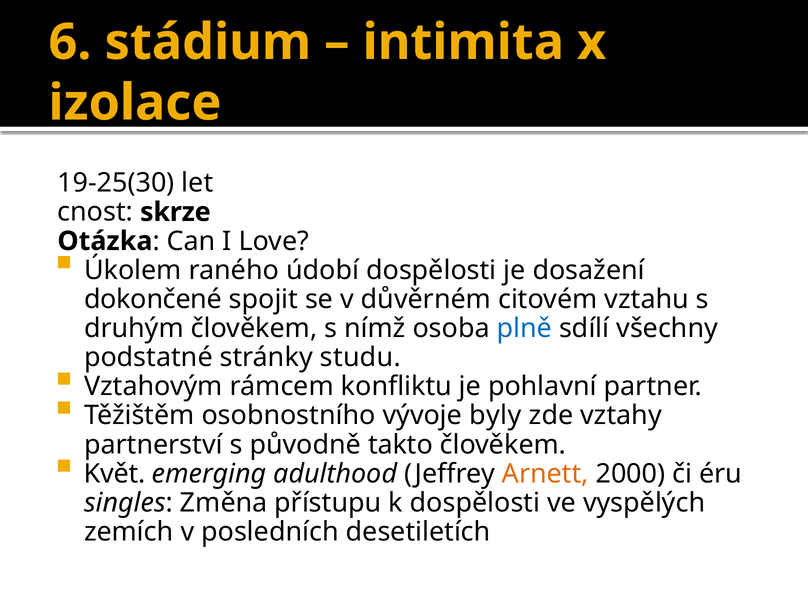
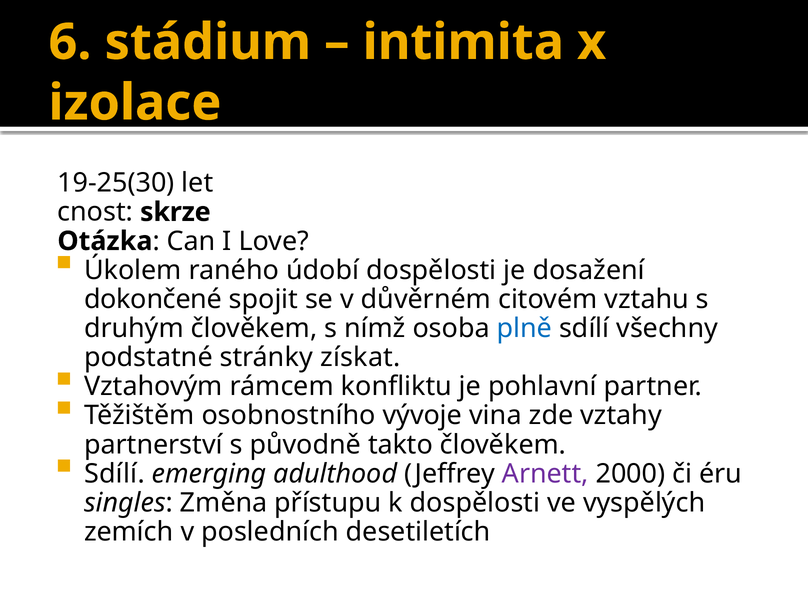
studu: studu -> získat (360, 357)
byly: byly -> vina (495, 416)
Květ: Květ -> Sdílí (114, 474)
Arnett colour: orange -> purple (545, 474)
